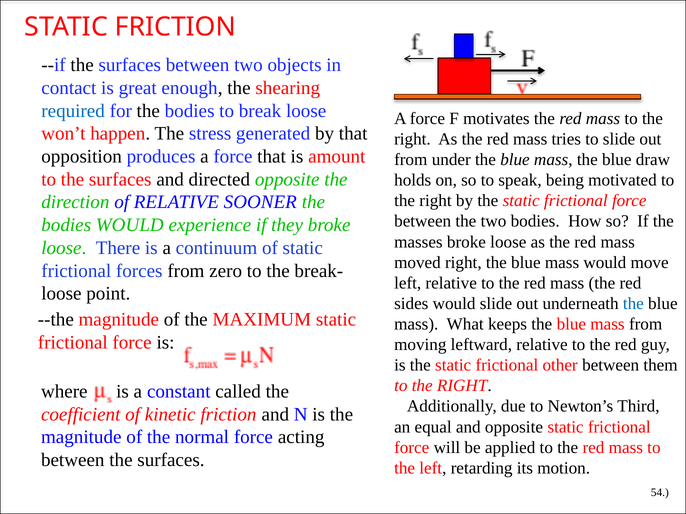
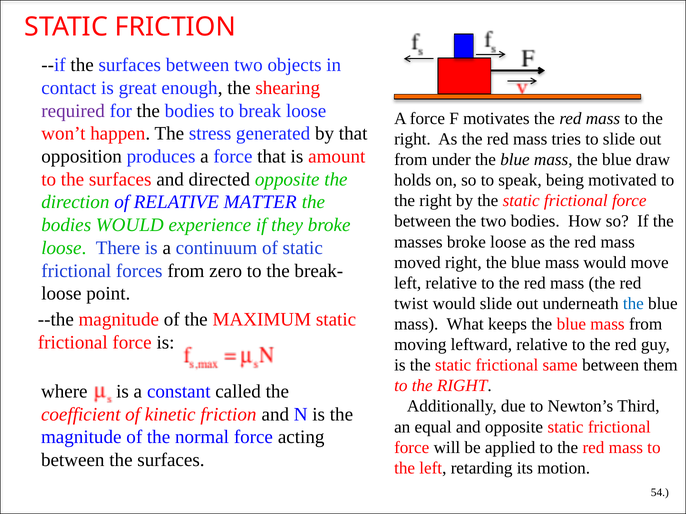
required colour: blue -> purple (73, 111)
SOONER: SOONER -> MATTER (260, 202)
sides: sides -> twist (411, 304)
other: other -> same (560, 366)
